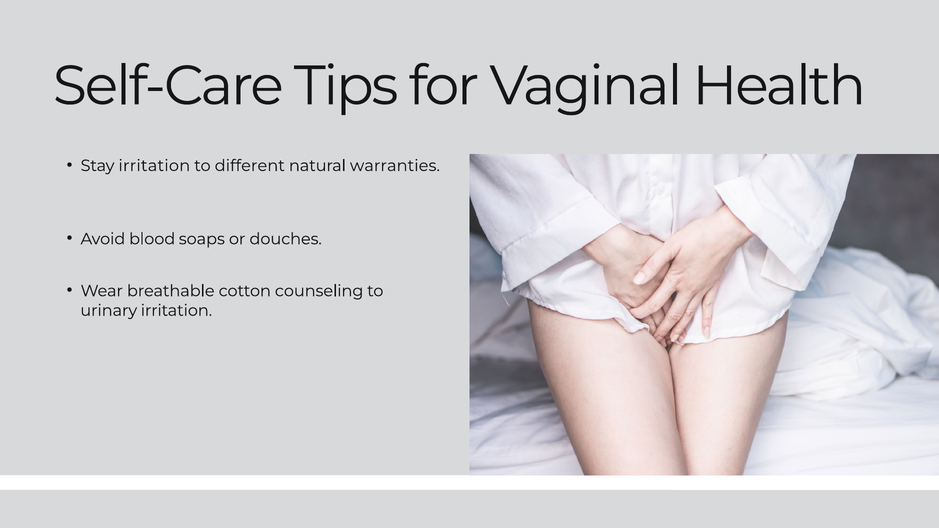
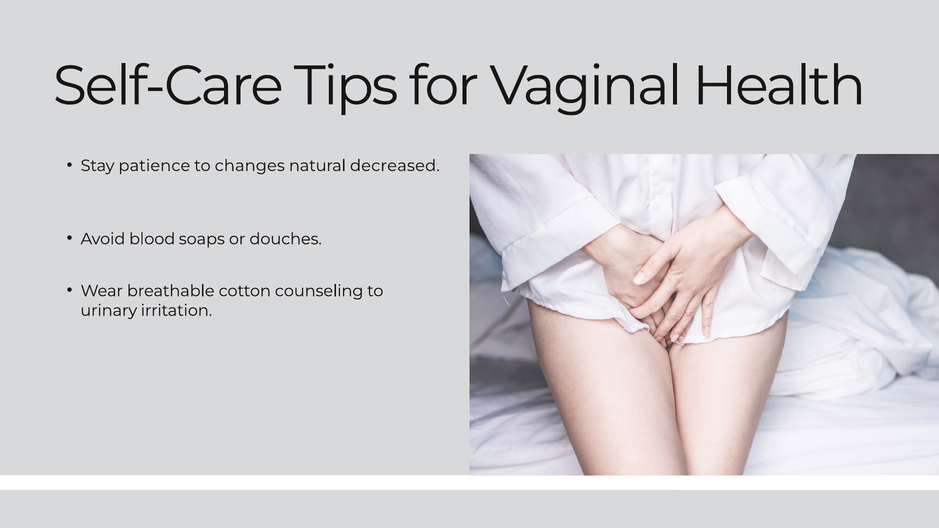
Stay irritation: irritation -> patience (154, 166)
different: different -> changes (250, 166)
warranties: warranties -> decreased (395, 166)
